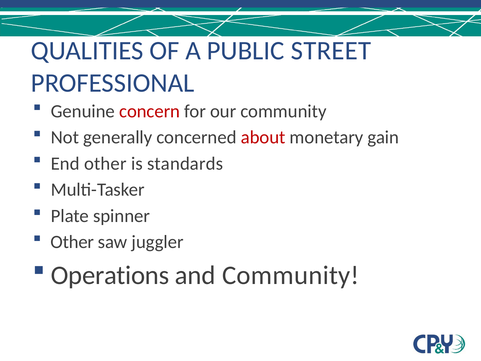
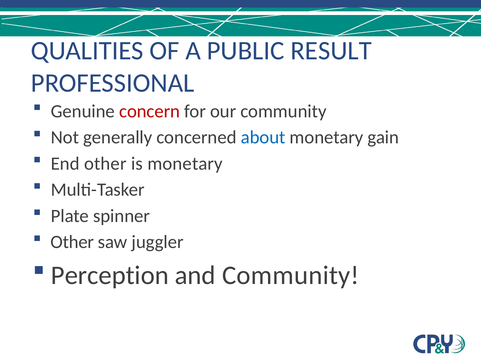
STREET: STREET -> RESULT (331, 51)
about colour: red -> blue (263, 137)
is standards: standards -> monetary (185, 163)
Operations: Operations -> Perception (110, 275)
